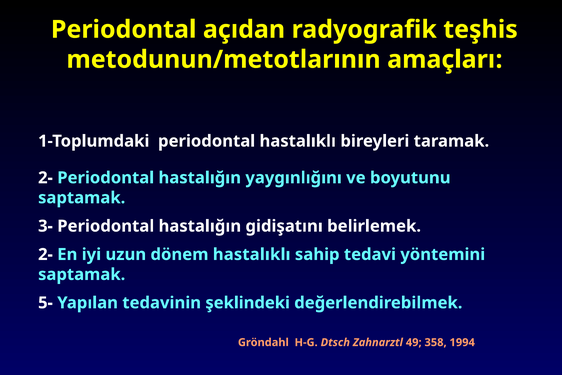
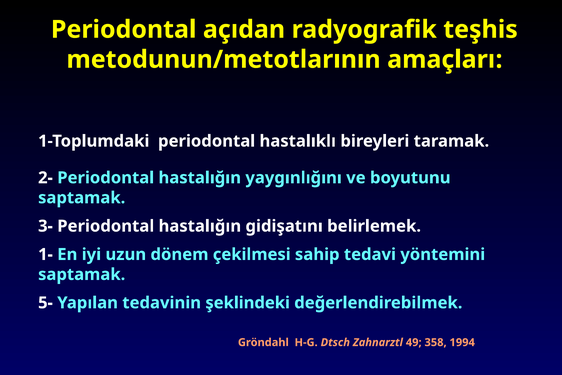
2-: 2- -> 1- (45, 254)
dönem hastalıklı: hastalıklı -> çekilmesi (252, 254)
